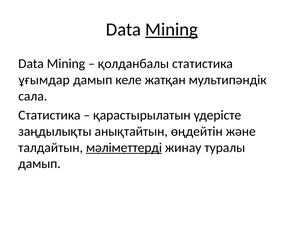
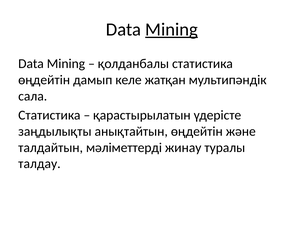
ұғымдар: ұғымдар -> өңдейтін (44, 80)
мәліметтерді underline: present -> none (124, 148)
дамып: дамып -> талдау (39, 164)
